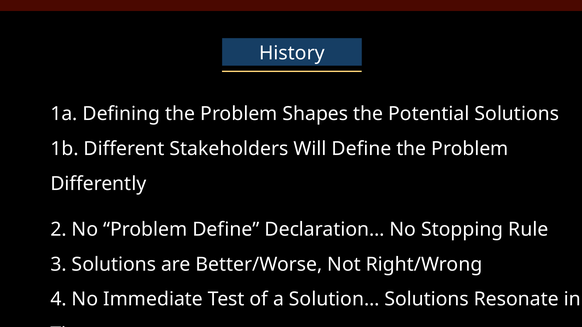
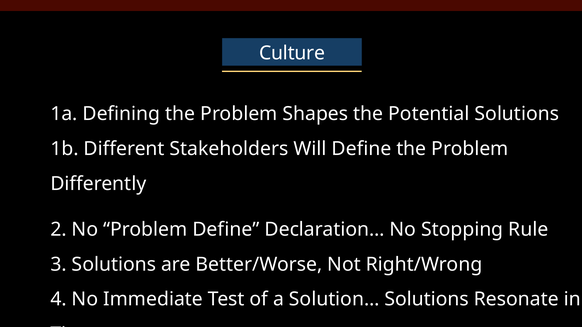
History: History -> Culture (292, 53)
